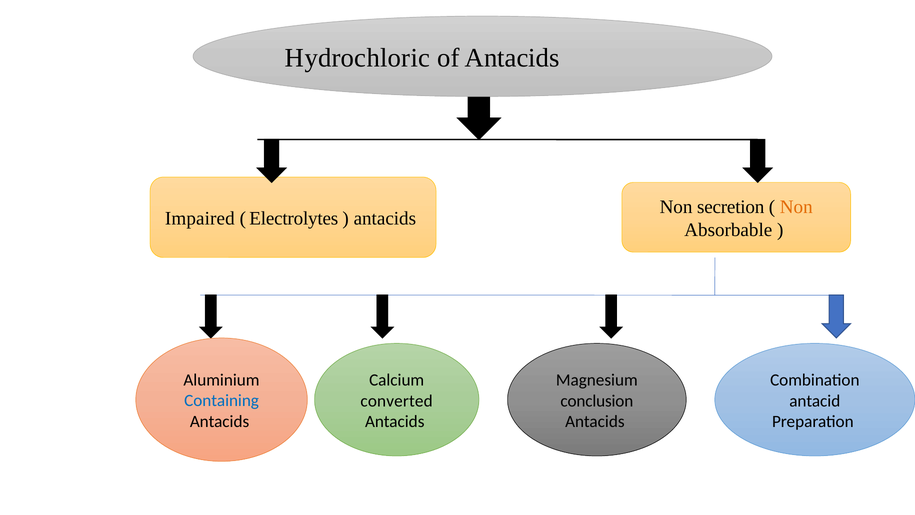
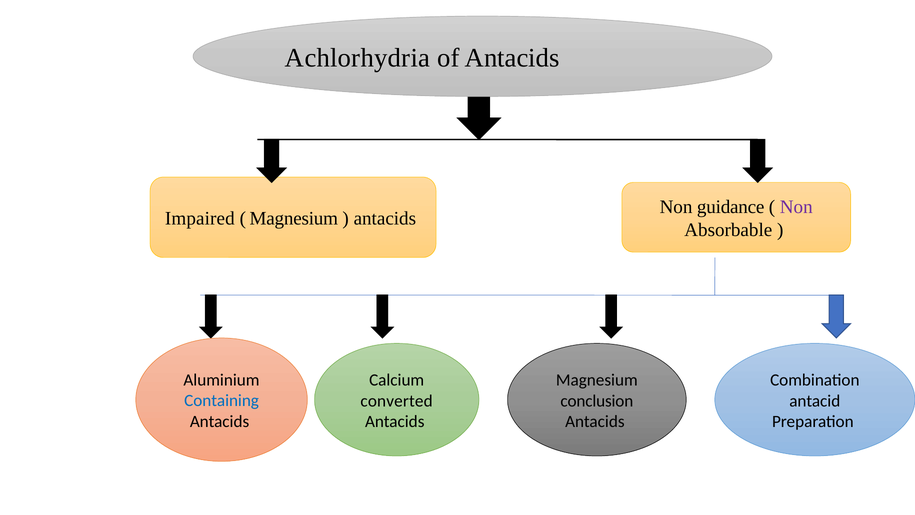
Hydrochloric: Hydrochloric -> Achlorhydria (358, 58)
secretion: secretion -> guidance (731, 207)
Non colour: orange -> purple (796, 207)
Electrolytes: Electrolytes -> Magnesium (294, 218)
